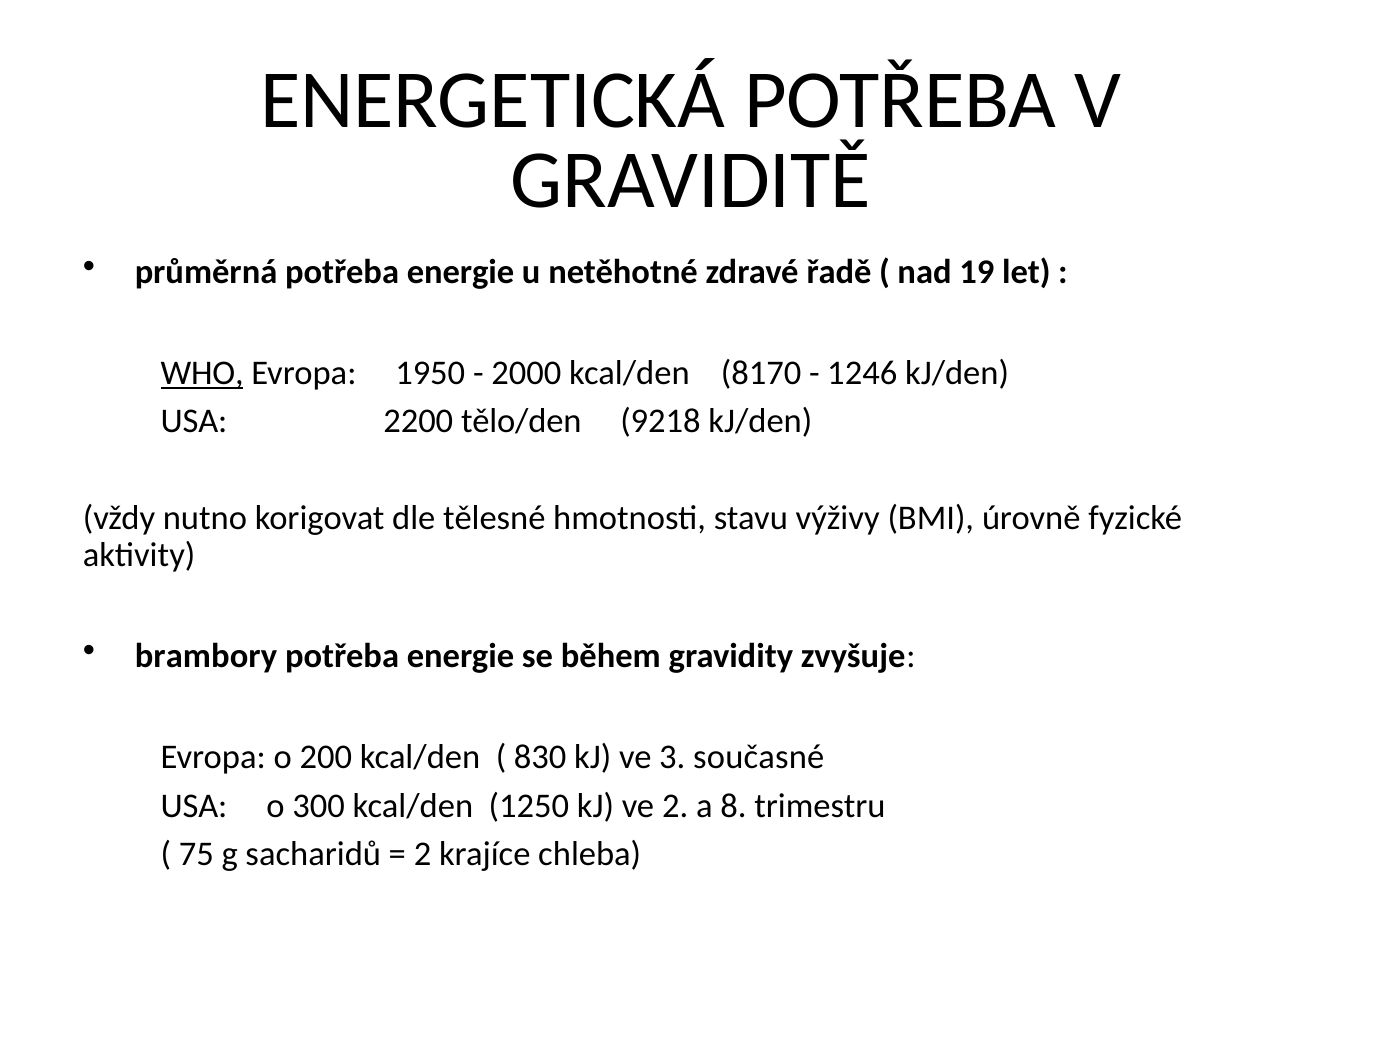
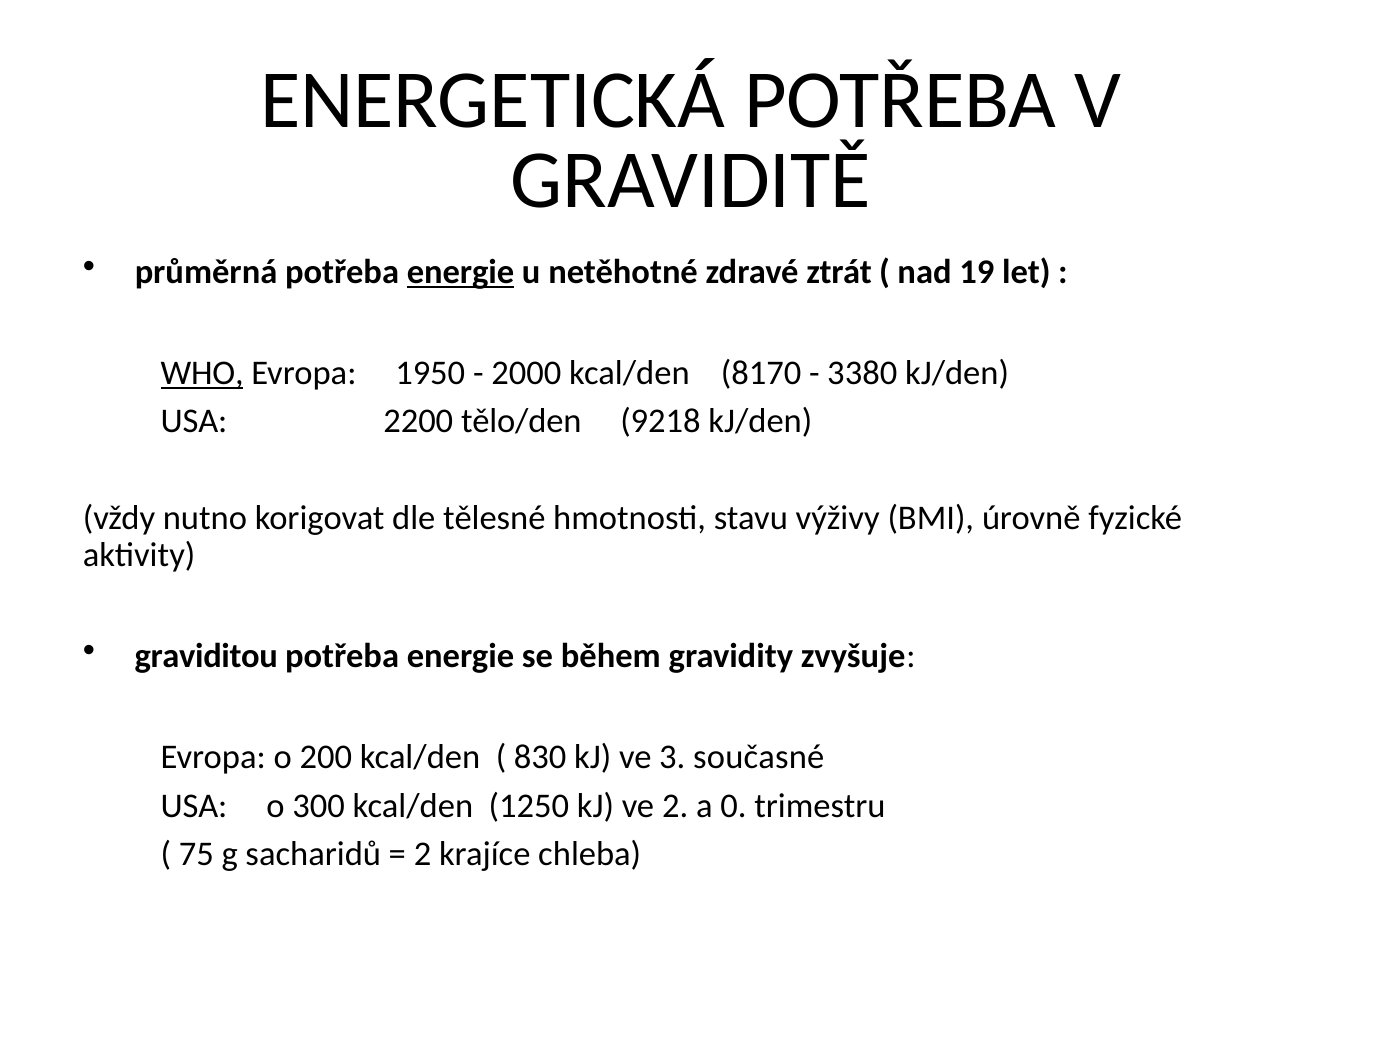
energie underline: none -> present (461, 272)
řadě: řadě -> ztrát (839, 272)
1246: 1246 -> 3380 (862, 373)
brambory: brambory -> graviditou (206, 656)
8: 8 -> 0 (733, 805)
